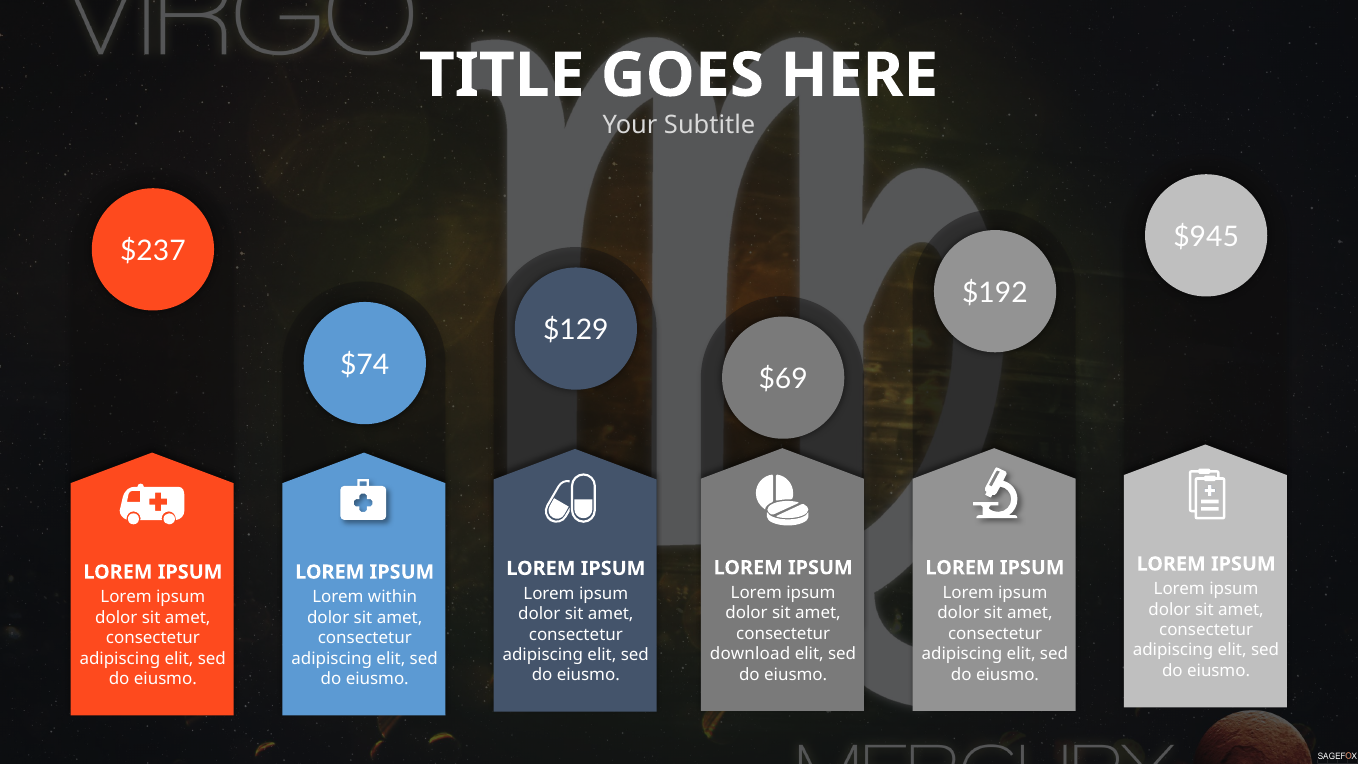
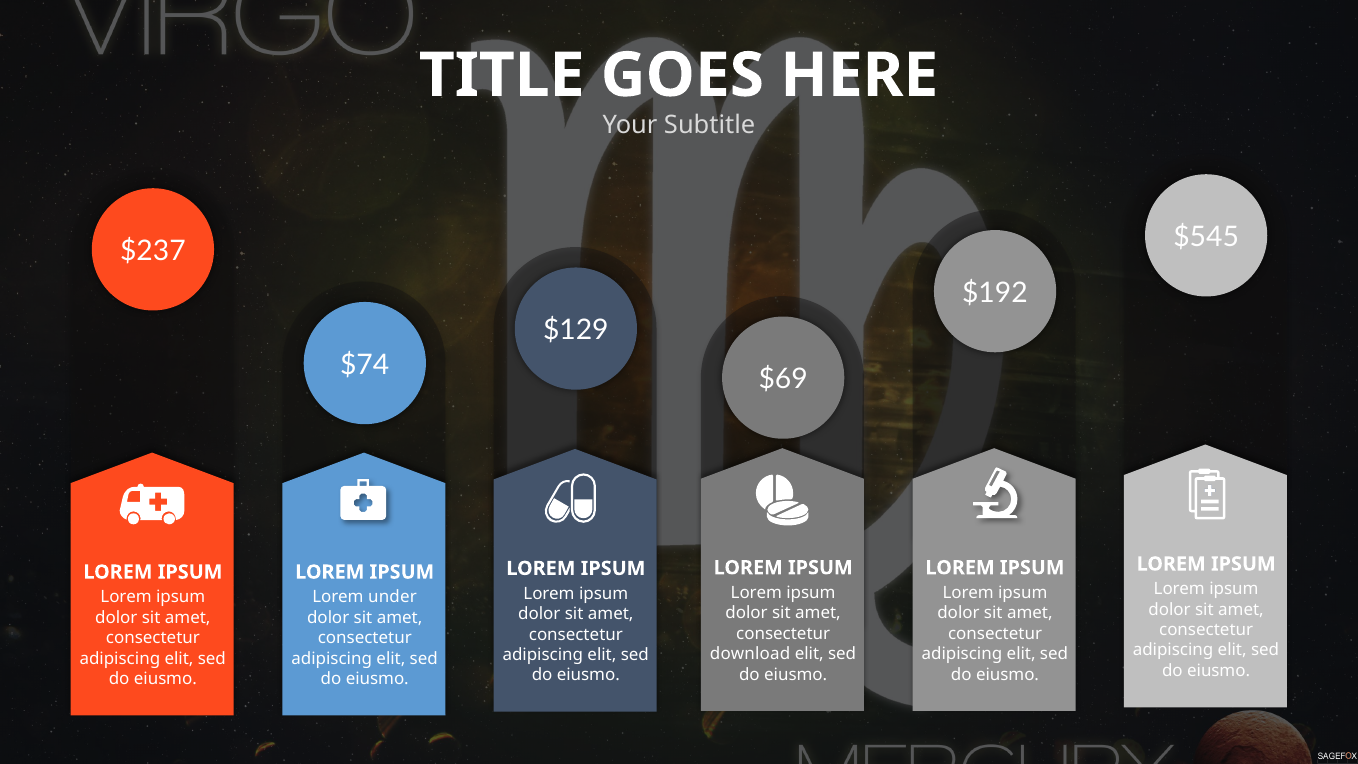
$945: $945 -> $545 (1206, 237)
within: within -> under (393, 597)
